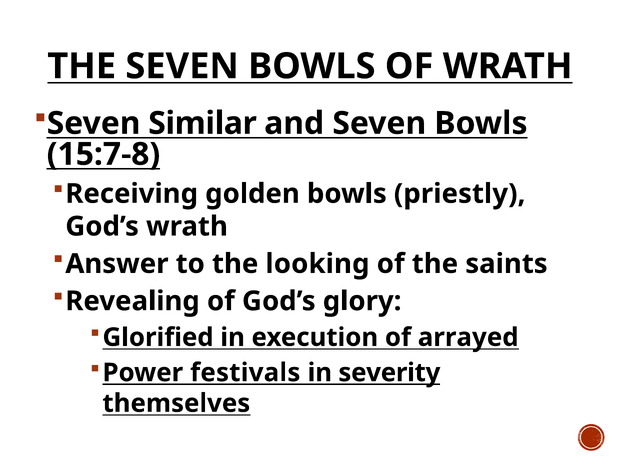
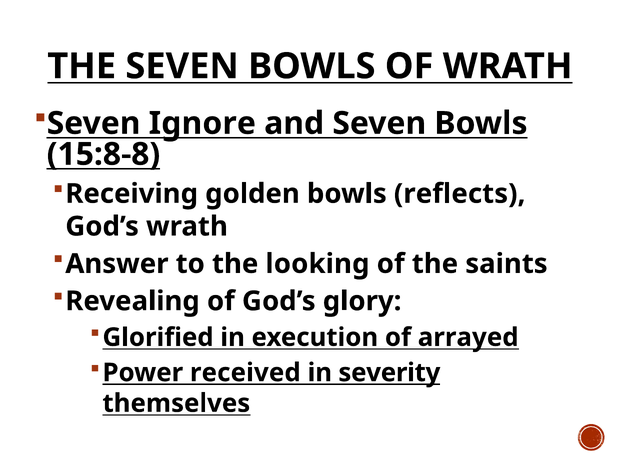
Similar: Similar -> Ignore (202, 123)
15:7-8: 15:7-8 -> 15:8-8 (103, 154)
priestly: priestly -> reflects (460, 194)
festivals: festivals -> received (245, 373)
